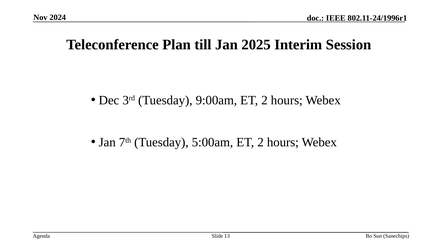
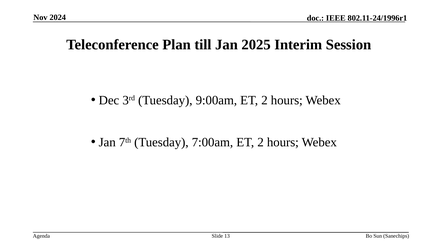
5:00am: 5:00am -> 7:00am (212, 142)
